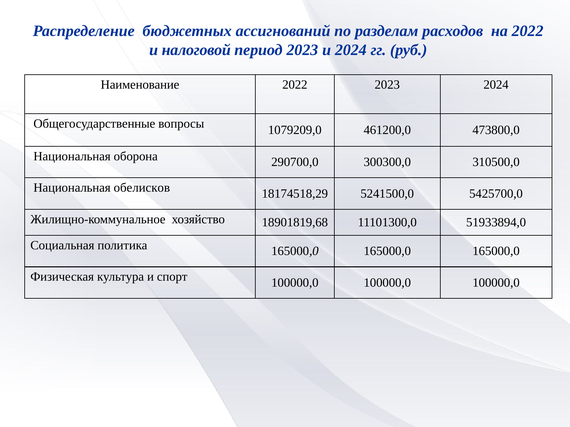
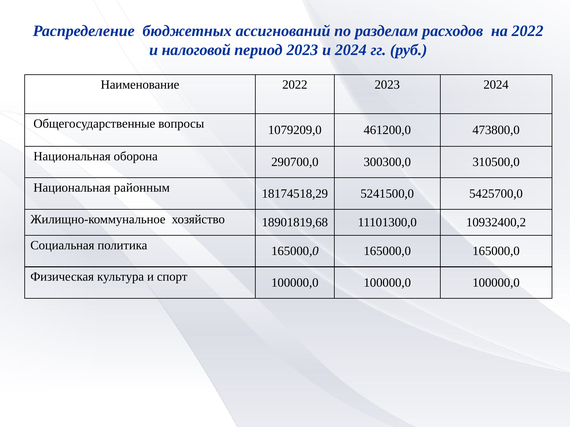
обелисков: обелисков -> районным (142, 188)
51933894,0: 51933894,0 -> 10932400,2 (496, 223)
